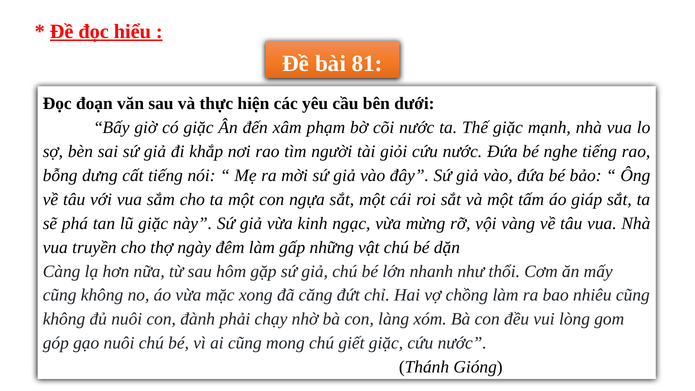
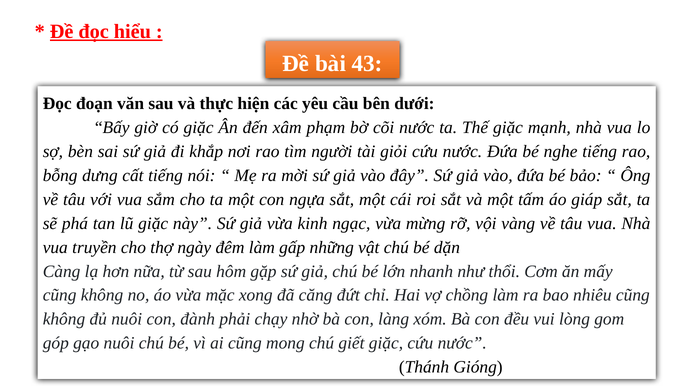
81: 81 -> 43 (367, 63)
